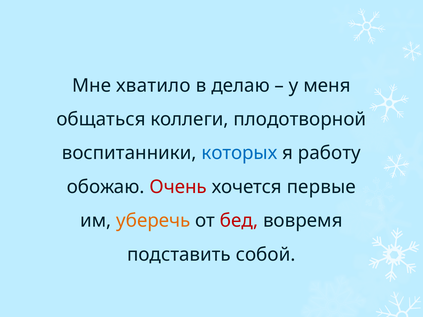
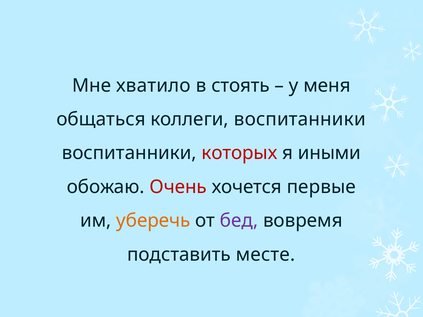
делаю: делаю -> стоять (241, 86)
коллеги плодотворной: плодотворной -> воспитанники (300, 119)
которых colour: blue -> red (239, 153)
работу: работу -> иными (329, 153)
бед colour: red -> purple (239, 221)
собой: собой -> месте (266, 255)
